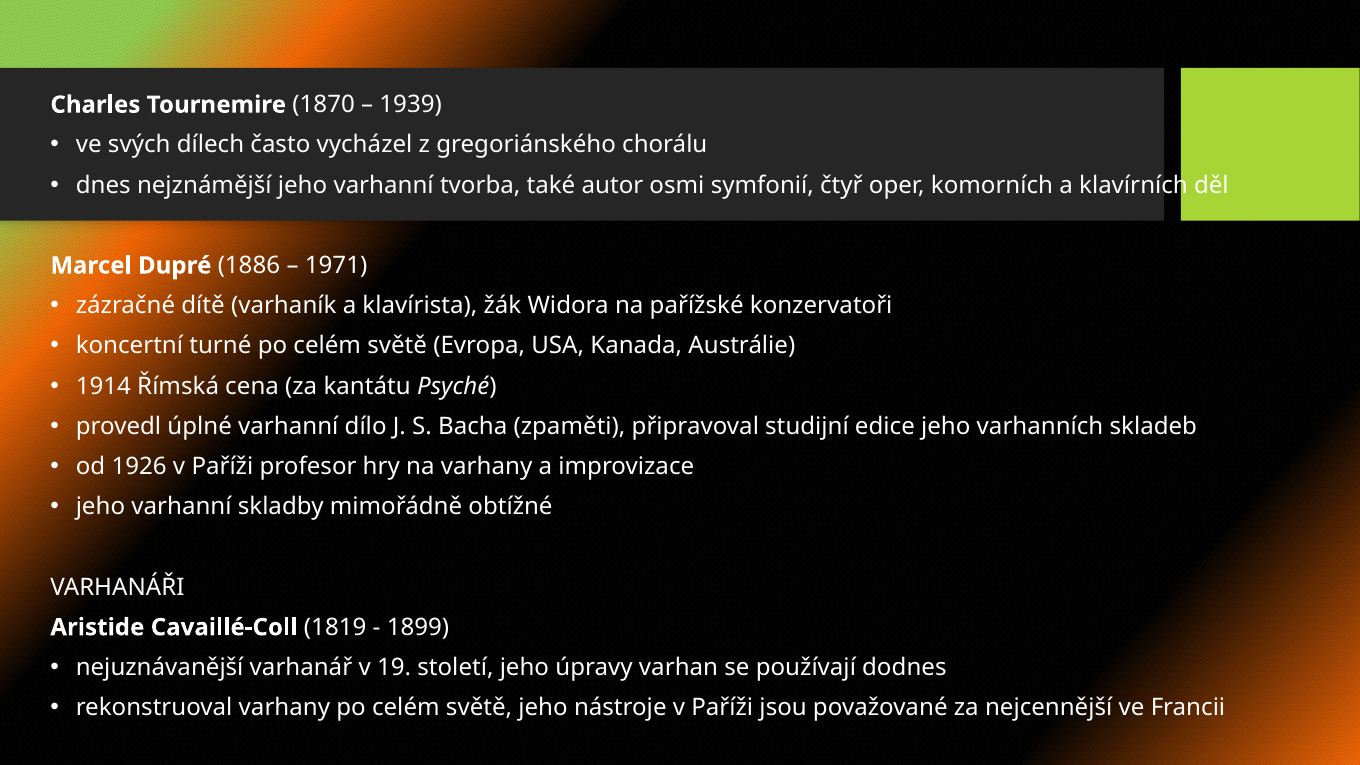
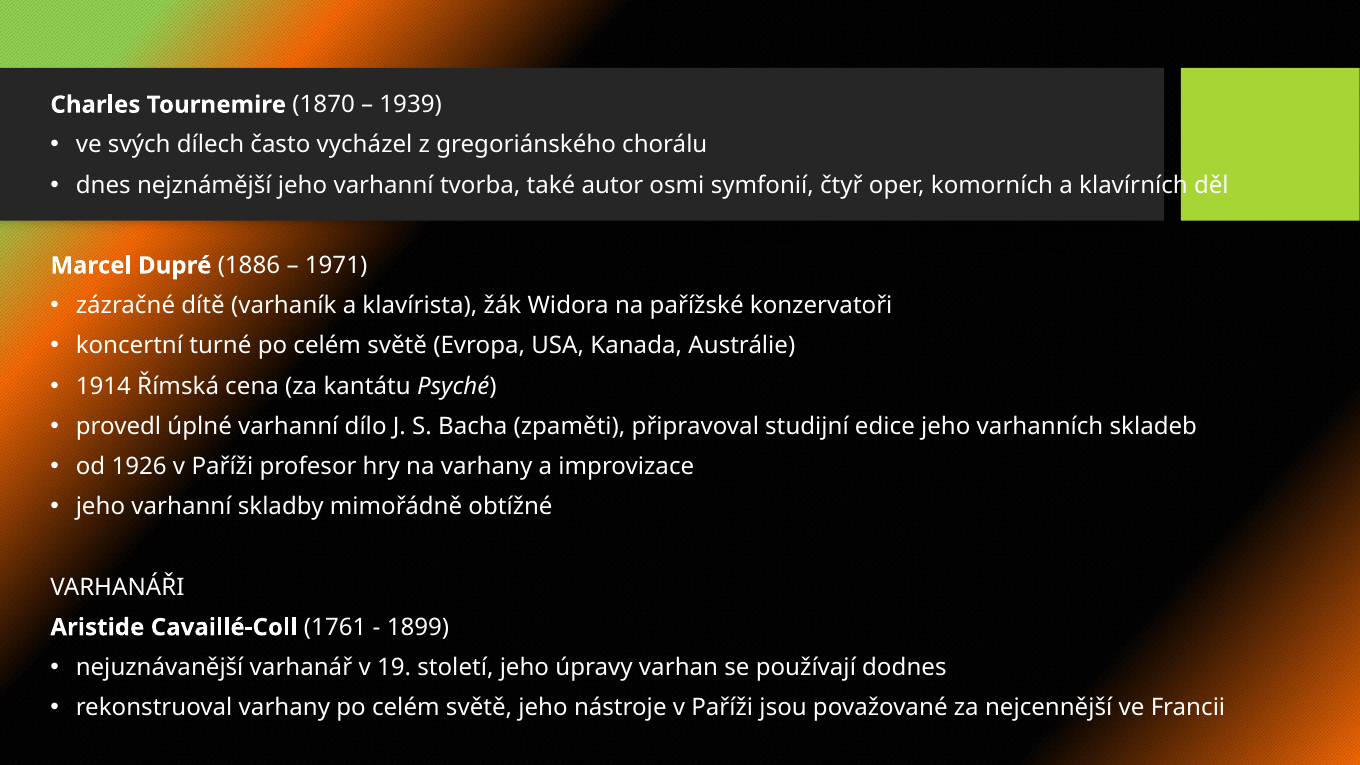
1819: 1819 -> 1761 (335, 627)
